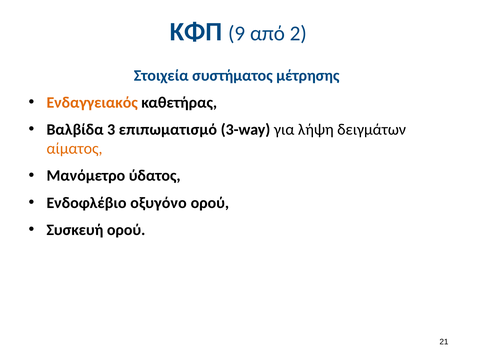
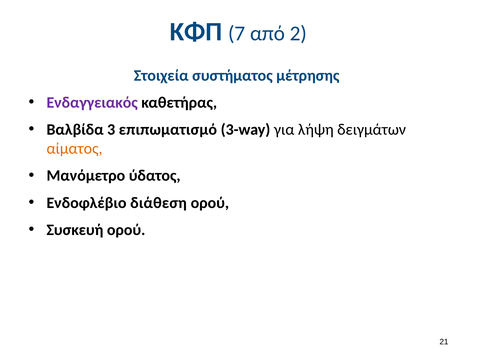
9: 9 -> 7 (237, 33)
Ενδαγγειακός colour: orange -> purple (92, 102)
οξυγόνο: οξυγόνο -> διάθεση (159, 203)
